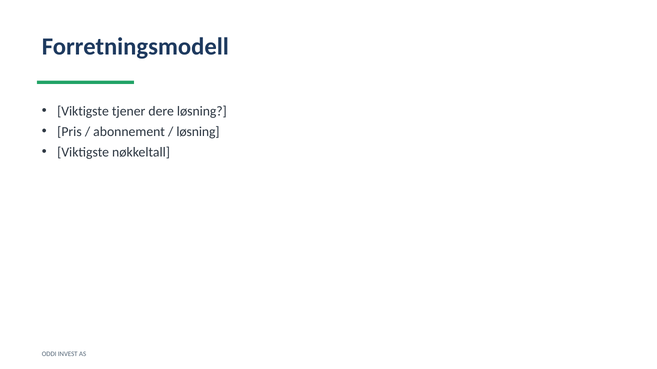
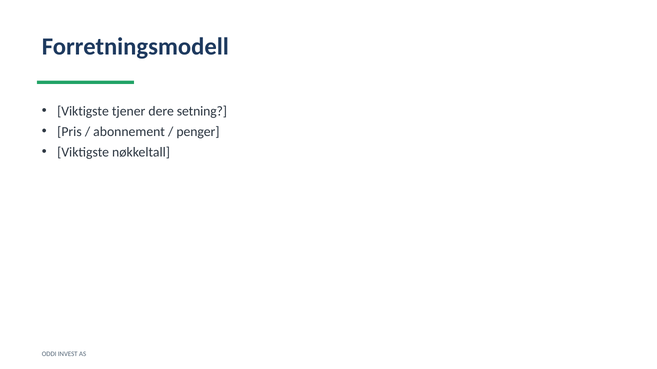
dere løsning: løsning -> setning (202, 111)
løsning: løsning -> penger (198, 132)
